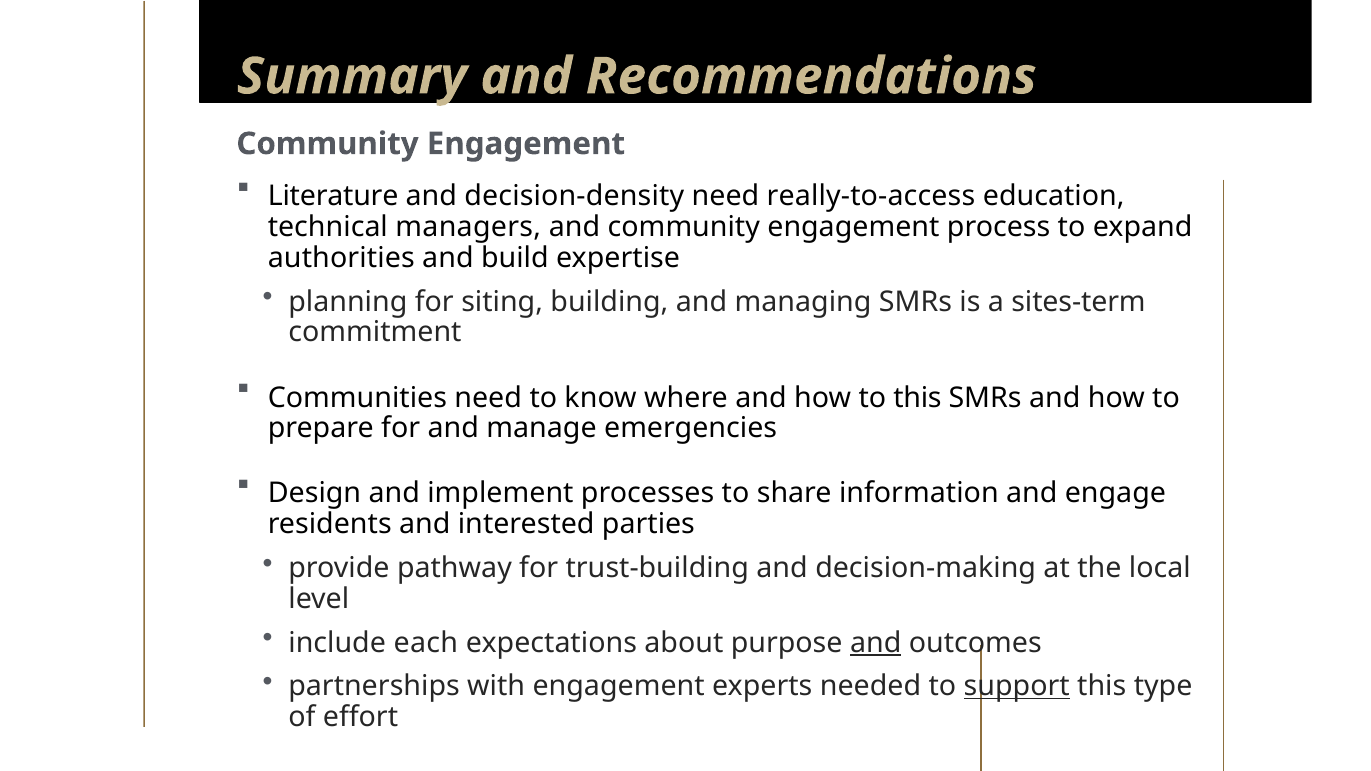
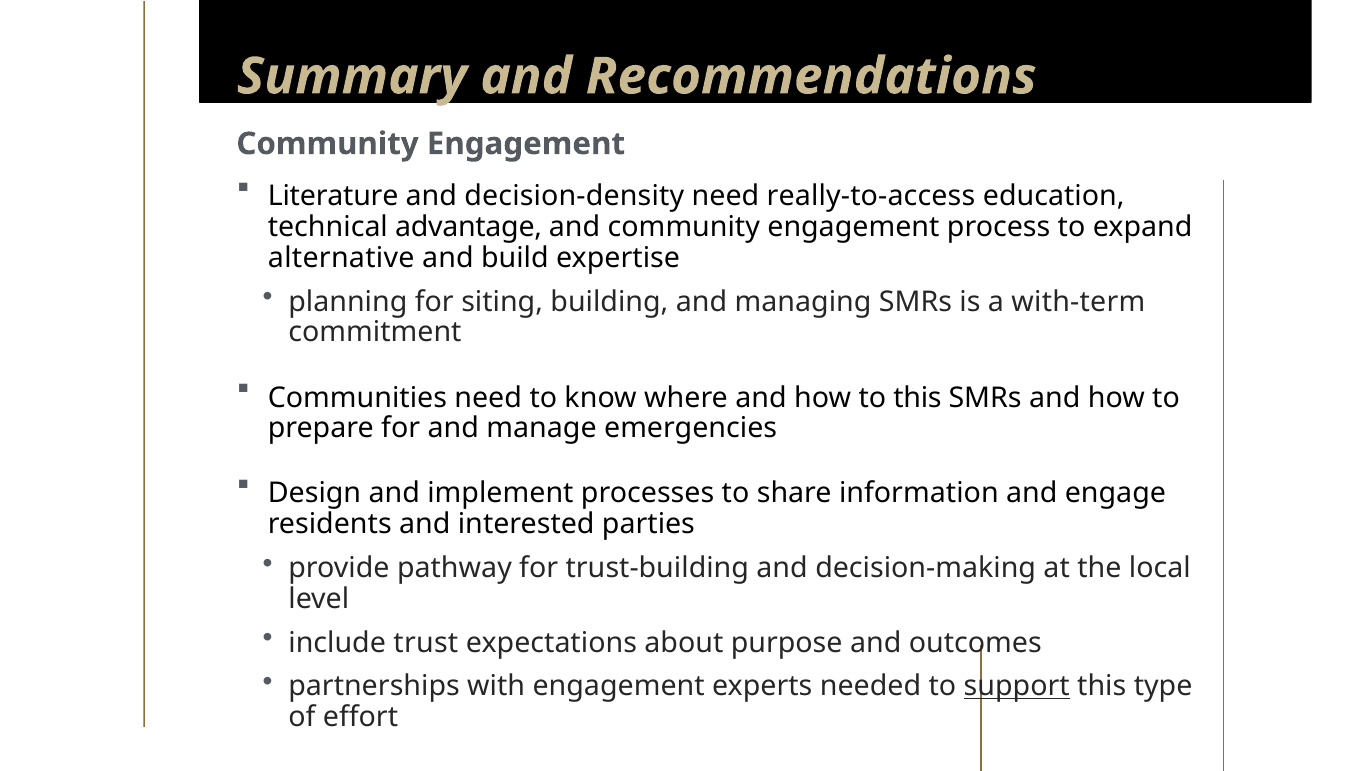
managers: managers -> advantage (469, 227)
authorities: authorities -> alternative (341, 258)
sites-term: sites-term -> with-term (1078, 302)
each: each -> trust (426, 643)
and underline: present -> none (876, 643)
